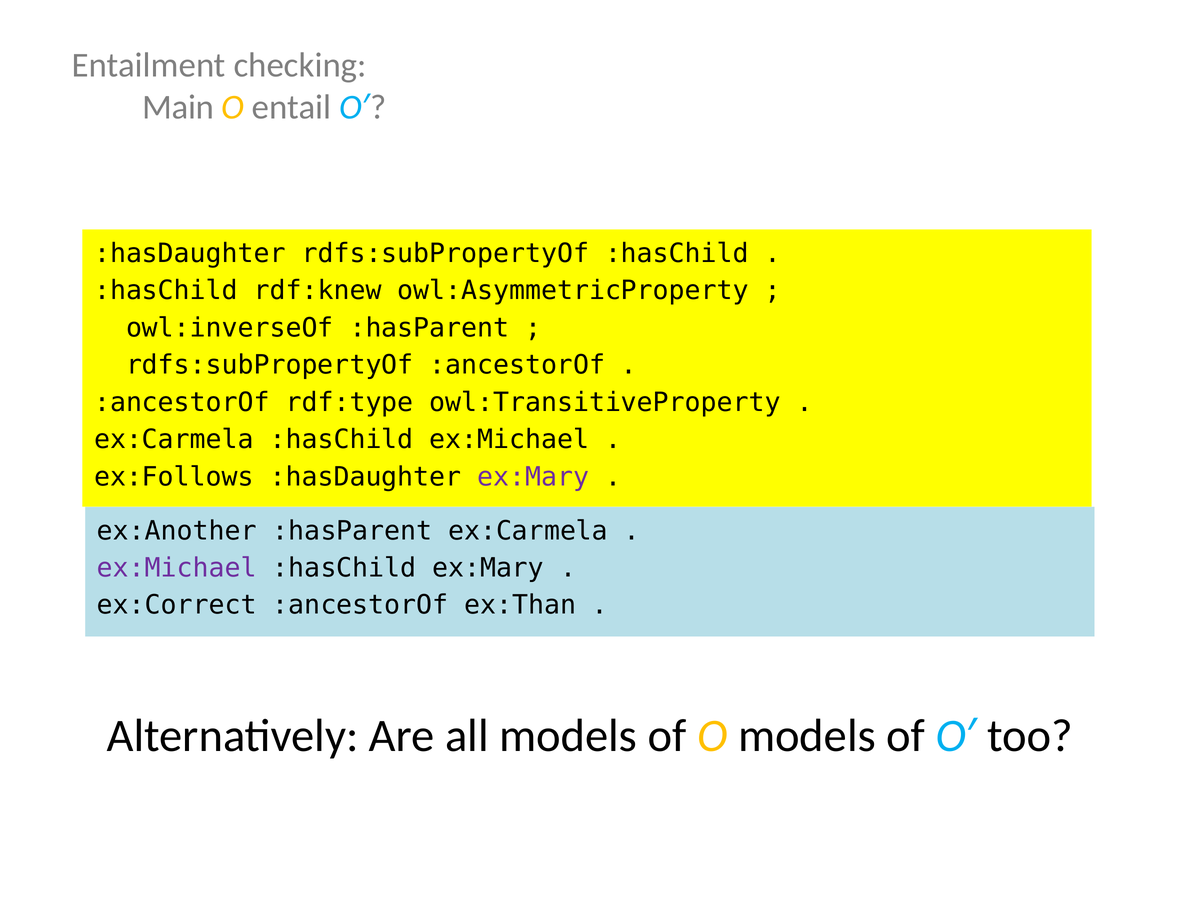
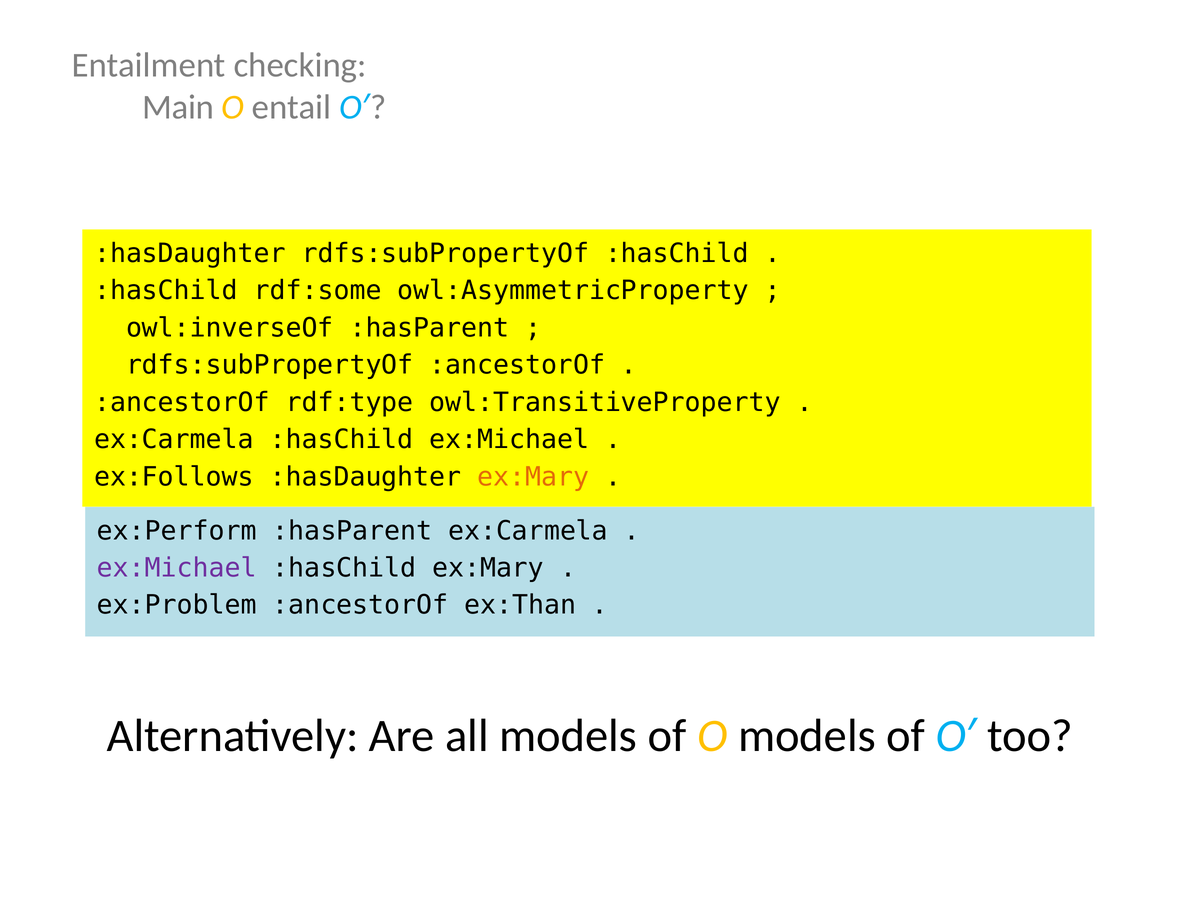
rdf:knew: rdf:knew -> rdf:some (318, 291)
ex:Mary colour: purple -> orange (533, 477)
ex:Another: ex:Another -> ex:Perform (177, 531)
ex:Correct: ex:Correct -> ex:Problem (177, 605)
